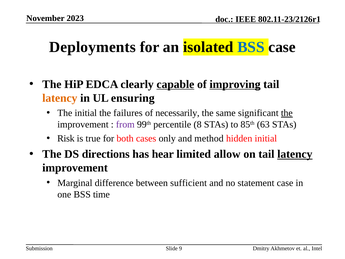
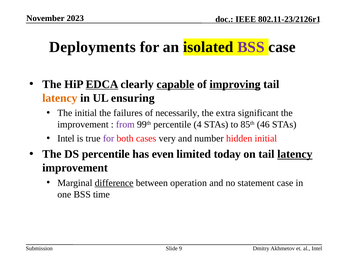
BSS colour: blue -> purple (251, 47)
EDCA underline: none -> present (102, 84)
same: same -> extra (226, 113)
the underline: present -> none (287, 113)
8: 8 -> 4 (198, 124)
63: 63 -> 46 (263, 124)
Risk: Risk -> Intel (66, 138)
for colour: black -> purple (109, 138)
only: only -> very (167, 138)
method: method -> number (209, 138)
DS directions: directions -> percentile (106, 154)
hear: hear -> even (163, 154)
allow: allow -> today (227, 154)
difference underline: none -> present (114, 183)
sufficient: sufficient -> operation (189, 183)
